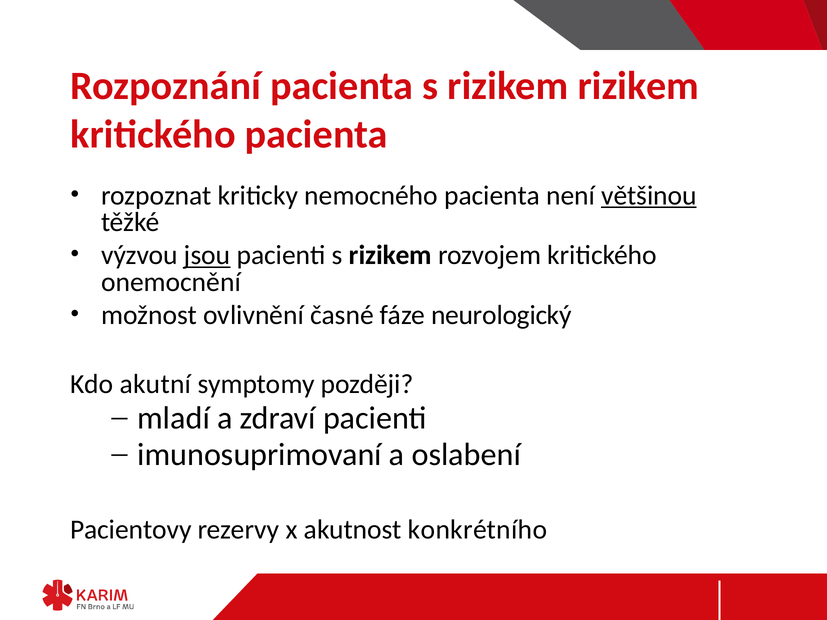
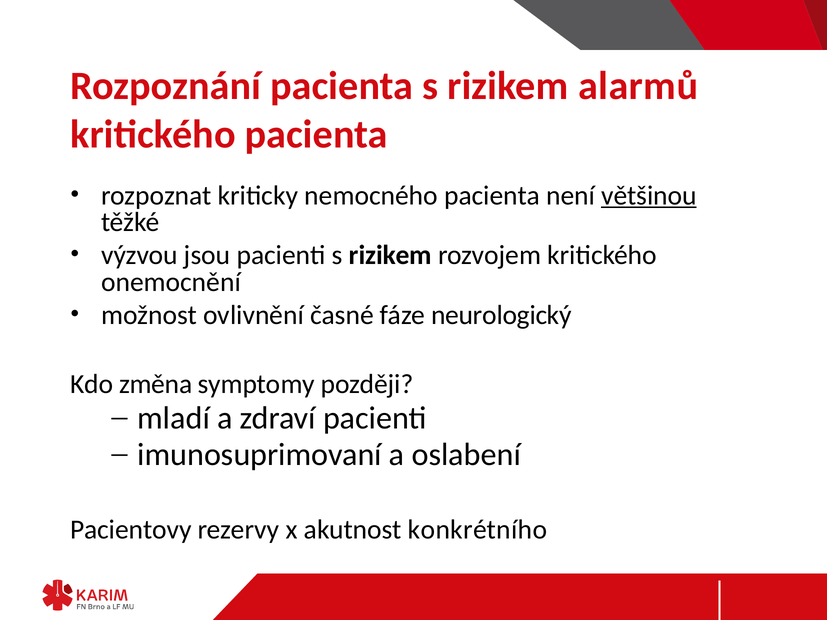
rizikem rizikem: rizikem -> alarmů (638, 86)
jsou underline: present -> none (207, 255)
akutní: akutní -> změna (156, 384)
